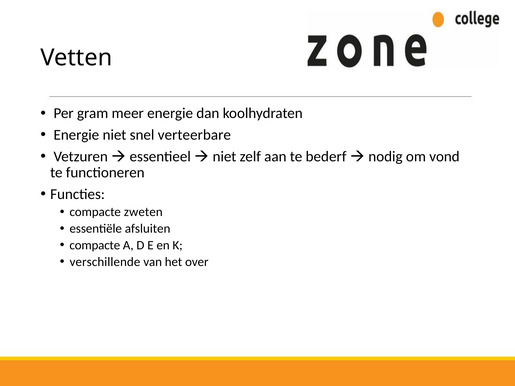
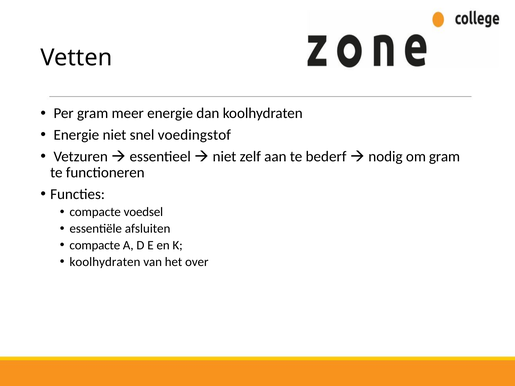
verteerbare: verteerbare -> voedingstof (194, 135)
om vond: vond -> gram (445, 157)
zweten: zweten -> voedsel (143, 212)
verschillende: verschillende -> koolhydraten (105, 262)
